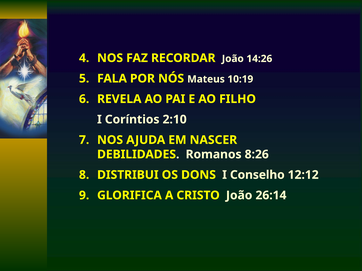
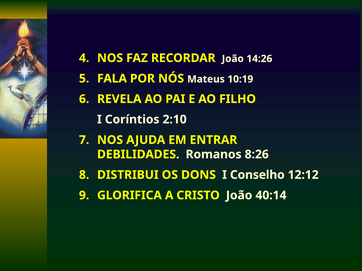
NASCER: NASCER -> ENTRAR (213, 140)
26:14: 26:14 -> 40:14 (271, 196)
